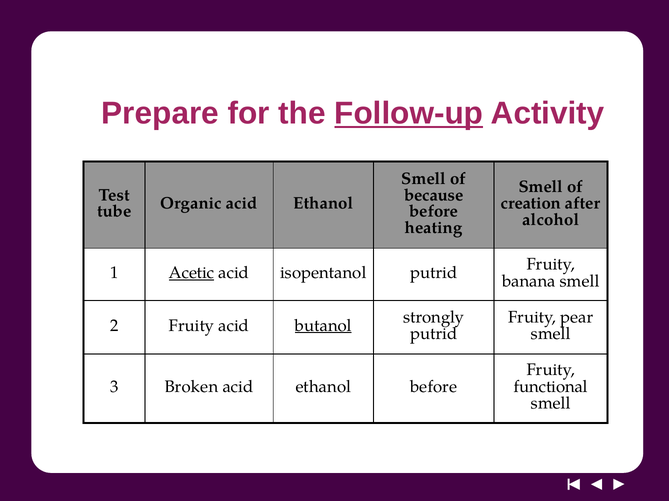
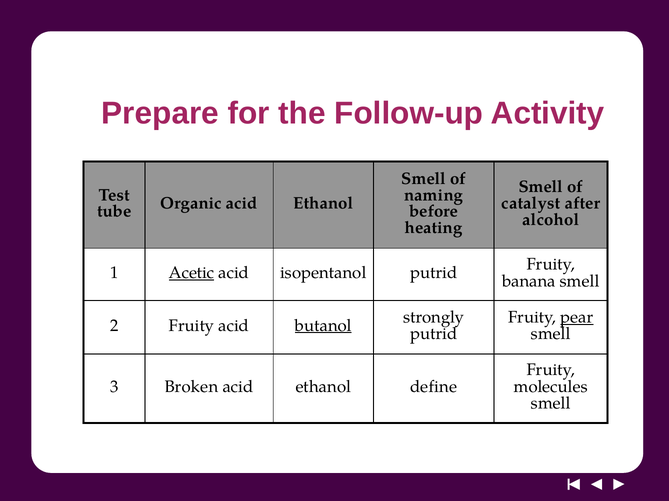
Follow-up underline: present -> none (409, 114)
because: because -> naming (434, 195)
creation: creation -> catalyst (531, 203)
pear underline: none -> present (577, 318)
ethanol before: before -> define (434, 387)
functional: functional -> molecules (551, 387)
